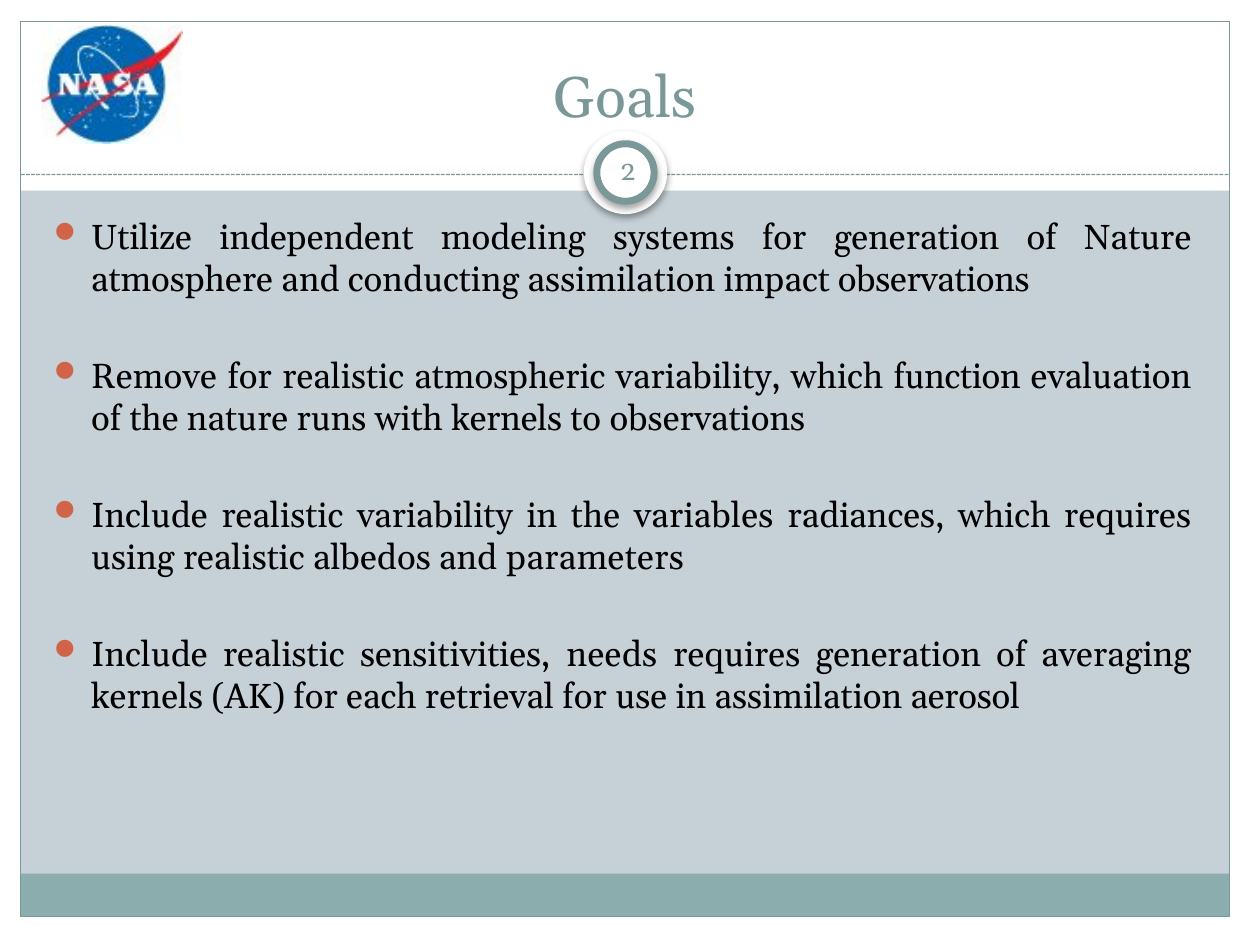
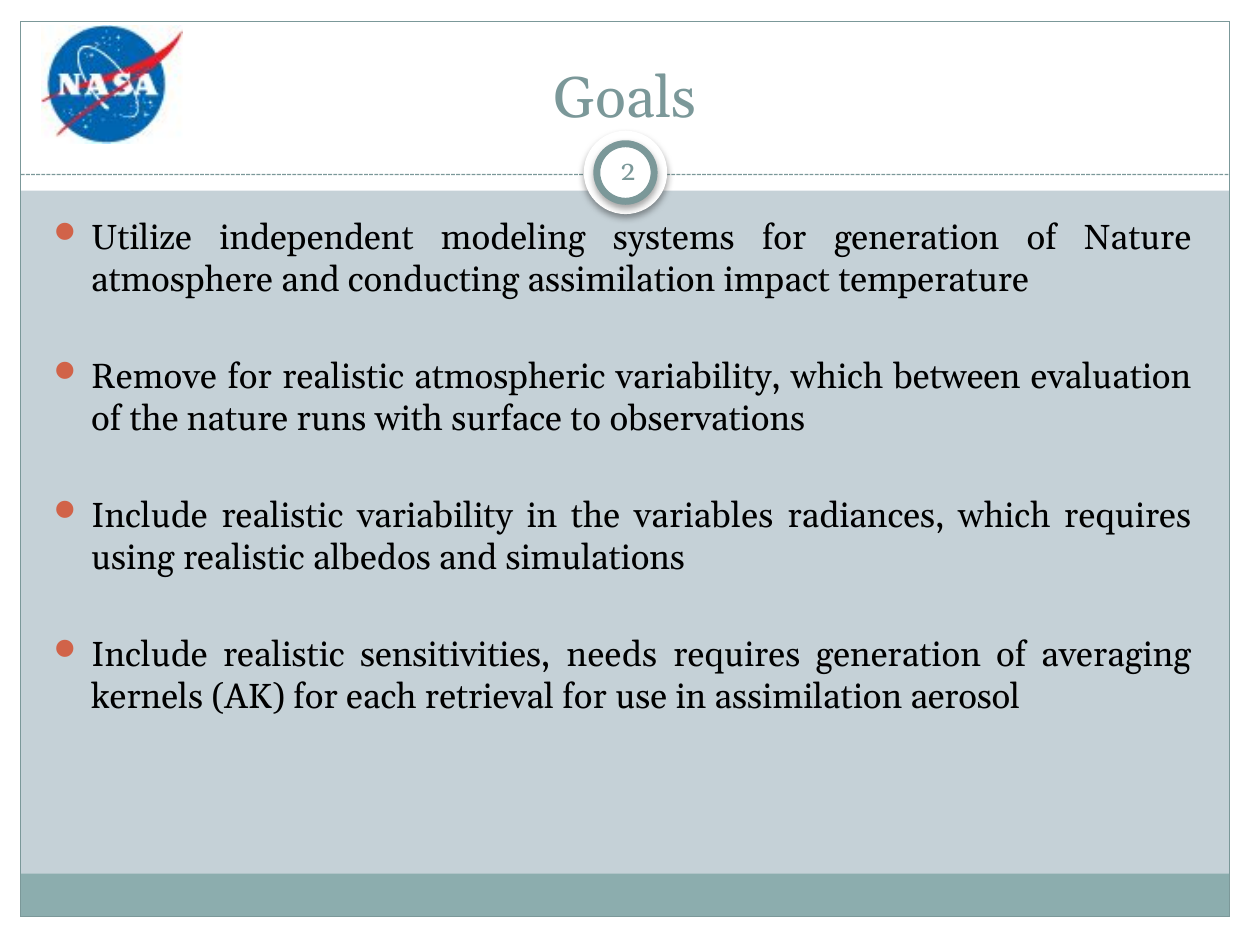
impact observations: observations -> temperature (934, 280)
function: function -> between (957, 378)
with kernels: kernels -> surface (507, 419)
parameters: parameters -> simulations (595, 558)
